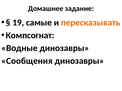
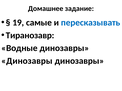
пересказывать colour: orange -> blue (91, 23)
Компсогнат: Компсогнат -> Тиранозавр (30, 36)
Сообщения: Сообщения -> Динозавры (27, 61)
